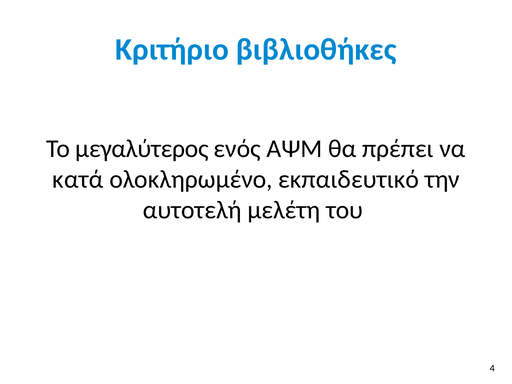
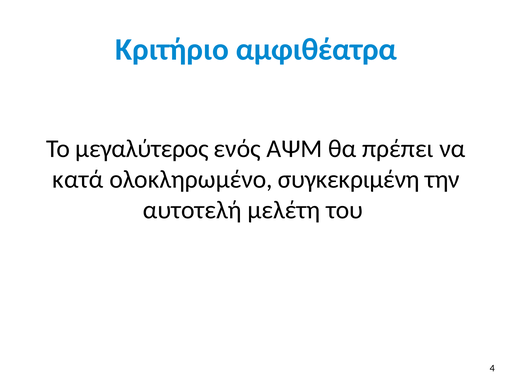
βιβλιοθήκες: βιβλιοθήκες -> αμφιθέατρα (316, 50)
εκπαιδευτικό: εκπαιδευτικό -> συγκεκριμένη (349, 179)
